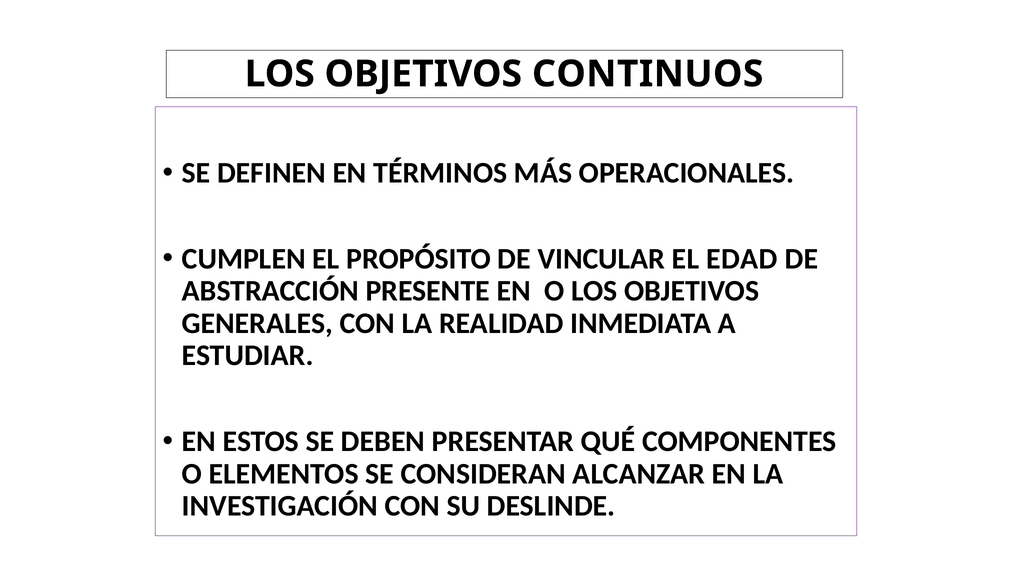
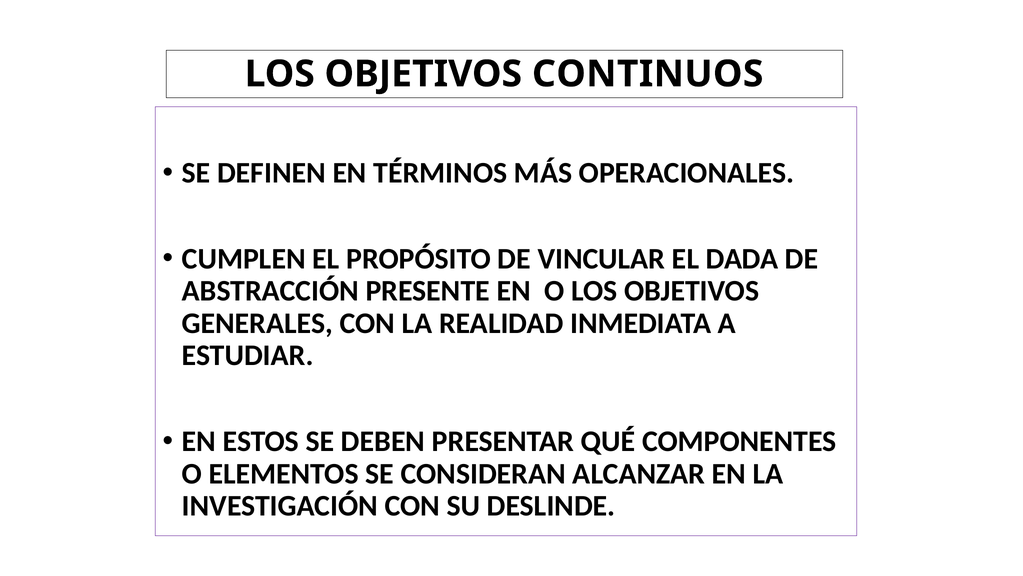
EDAD: EDAD -> DADA (742, 258)
